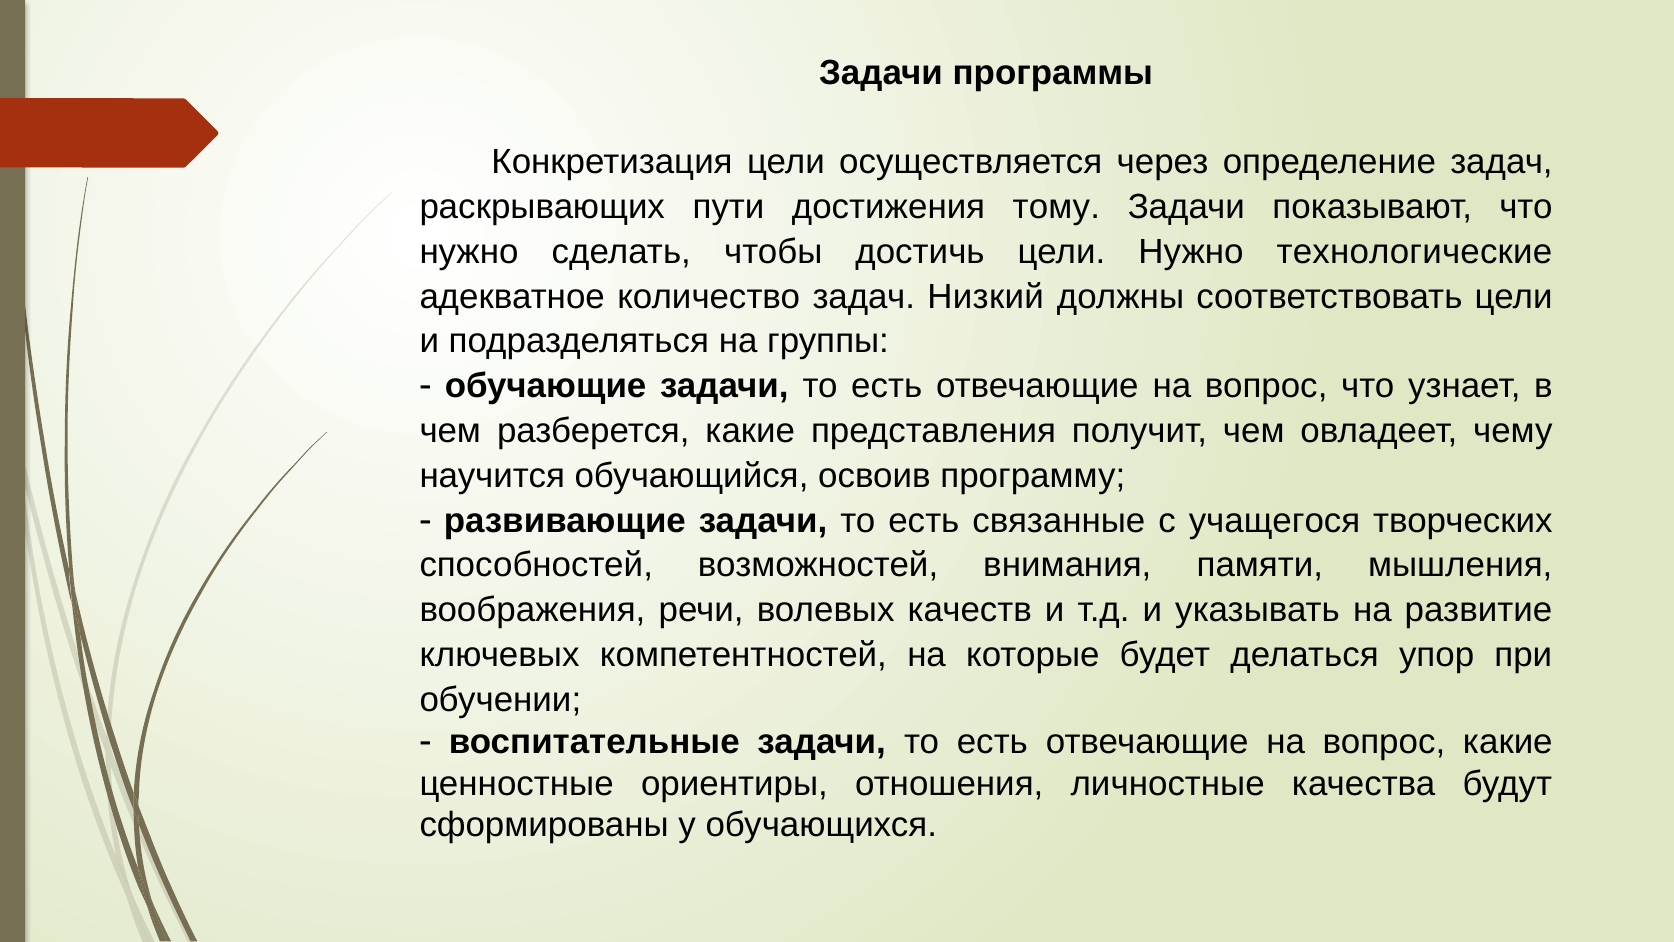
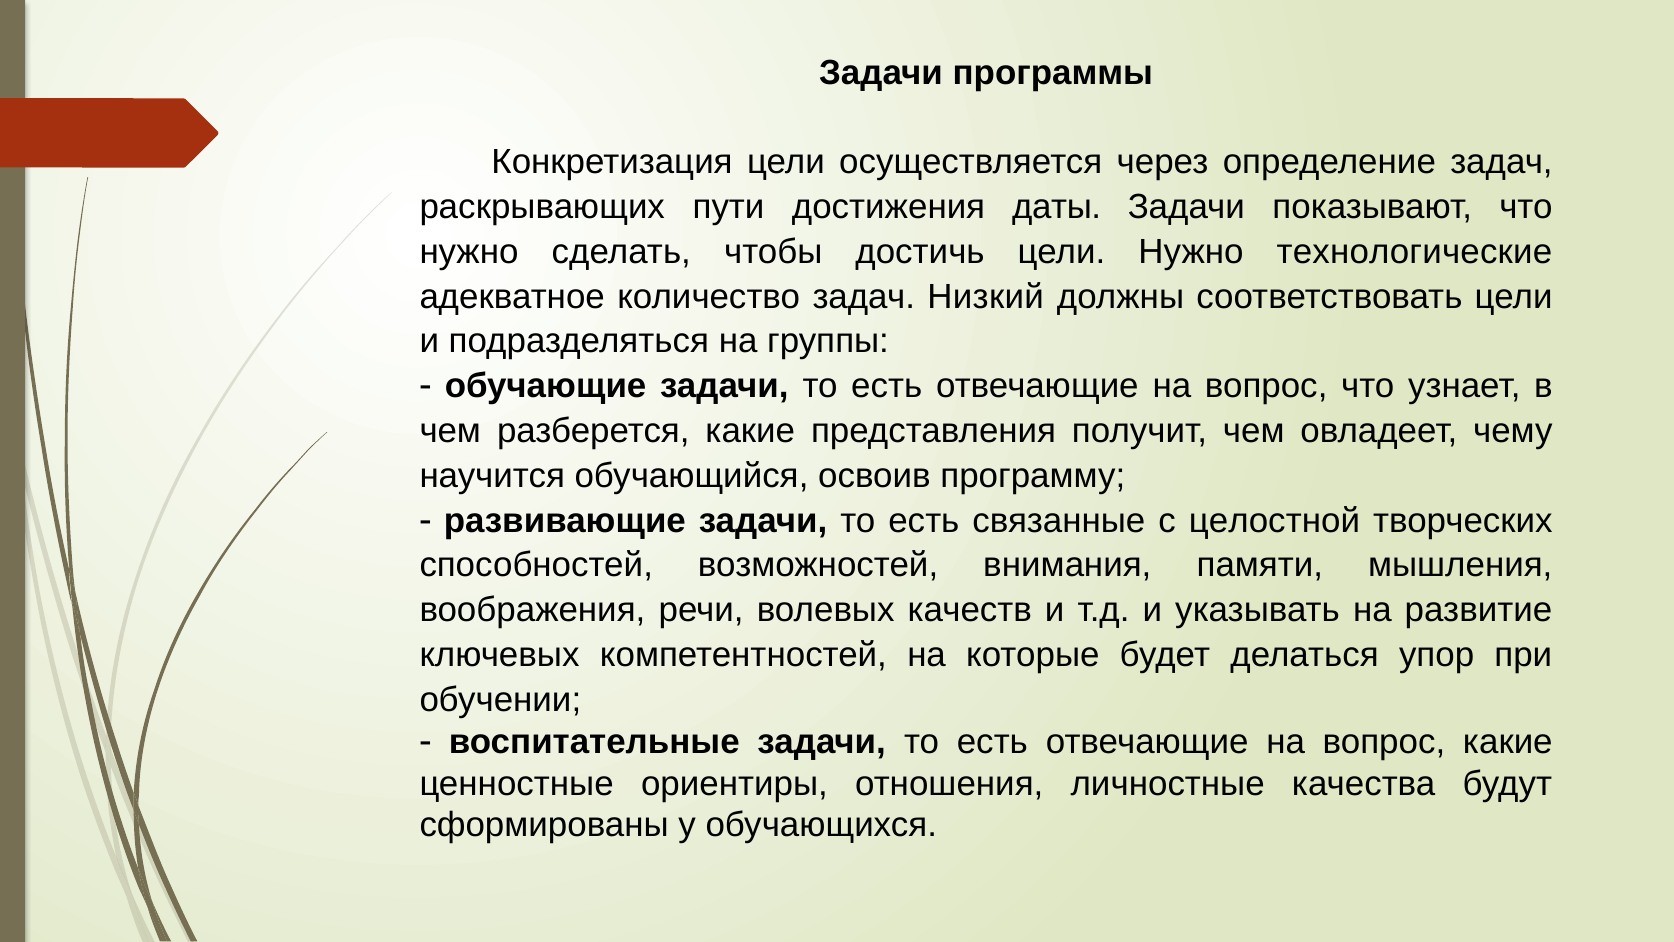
тому: тому -> даты (1057, 207)
учащегося: учащегося -> целостной (1274, 520)
